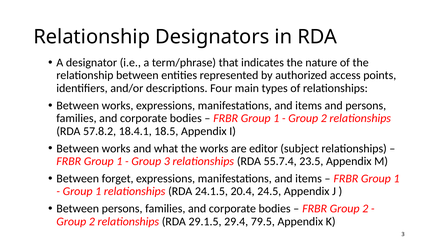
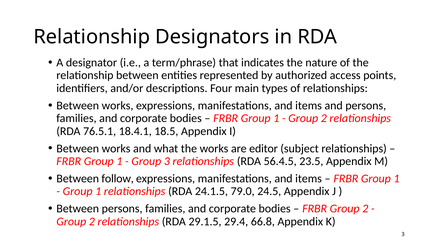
57.8.2: 57.8.2 -> 76.5.1 (100, 131)
55.7.4: 55.7.4 -> 56.4.5 (280, 161)
forget: forget -> follow (118, 179)
20.4: 20.4 -> 79.0 (243, 192)
79.5: 79.5 -> 66.8 (263, 222)
